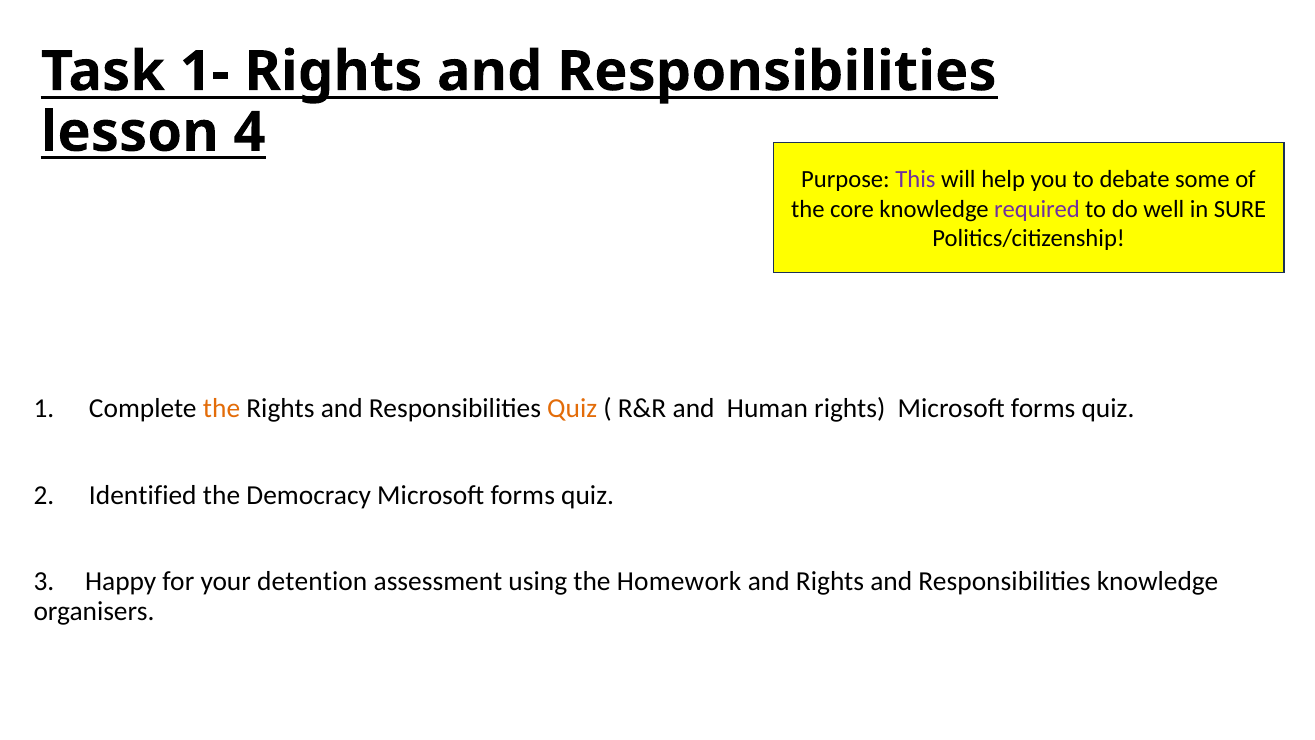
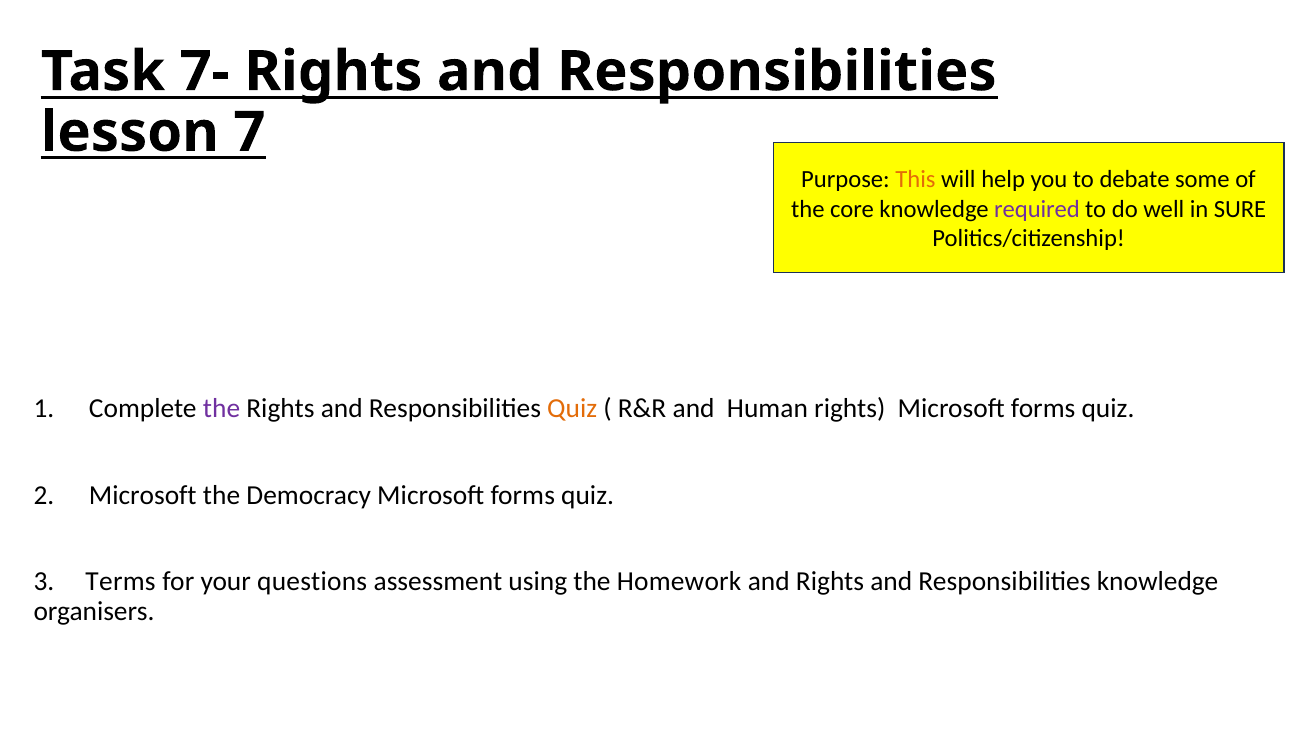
1-: 1- -> 7- (205, 72)
4: 4 -> 7 (249, 132)
This colour: purple -> orange (915, 179)
the colour: orange -> purple (222, 408)
Identified: Identified -> Microsoft (143, 495)
Happy: Happy -> Terms (121, 582)
detention: detention -> questions (312, 582)
